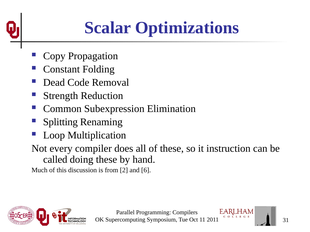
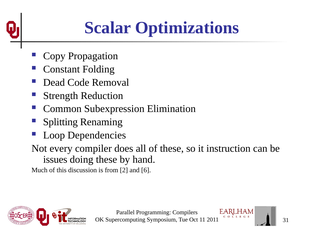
Multiplication: Multiplication -> Dependencies (97, 135)
called: called -> issues (55, 160)
